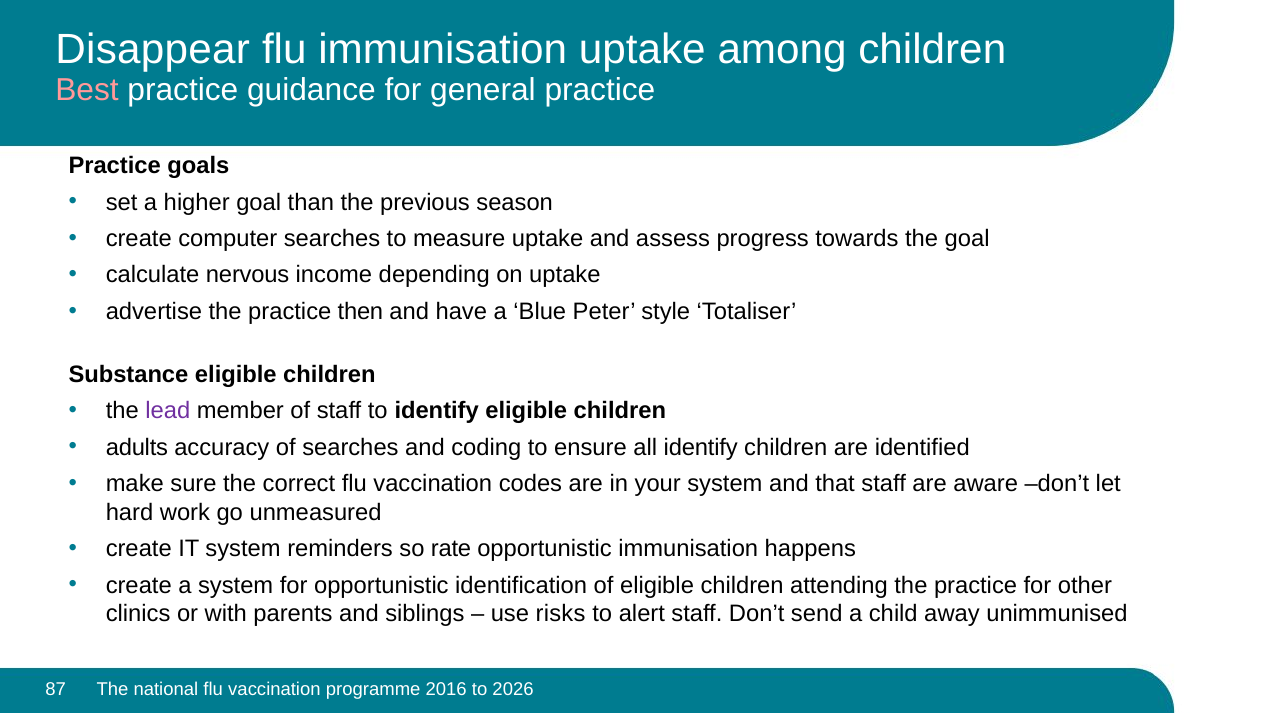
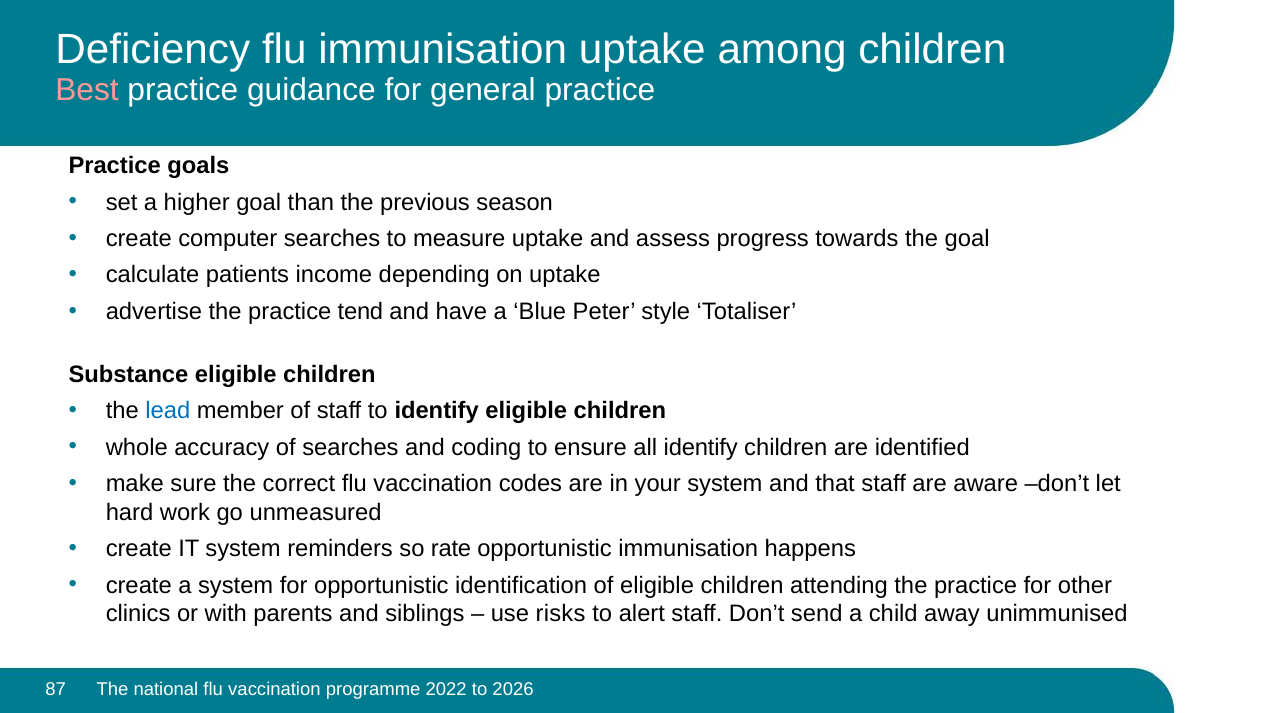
Disappear: Disappear -> Deficiency (153, 50)
nervous: nervous -> patients (248, 275)
then: then -> tend (360, 311)
lead colour: purple -> blue (168, 411)
adults: adults -> whole (137, 447)
2016: 2016 -> 2022 (446, 689)
